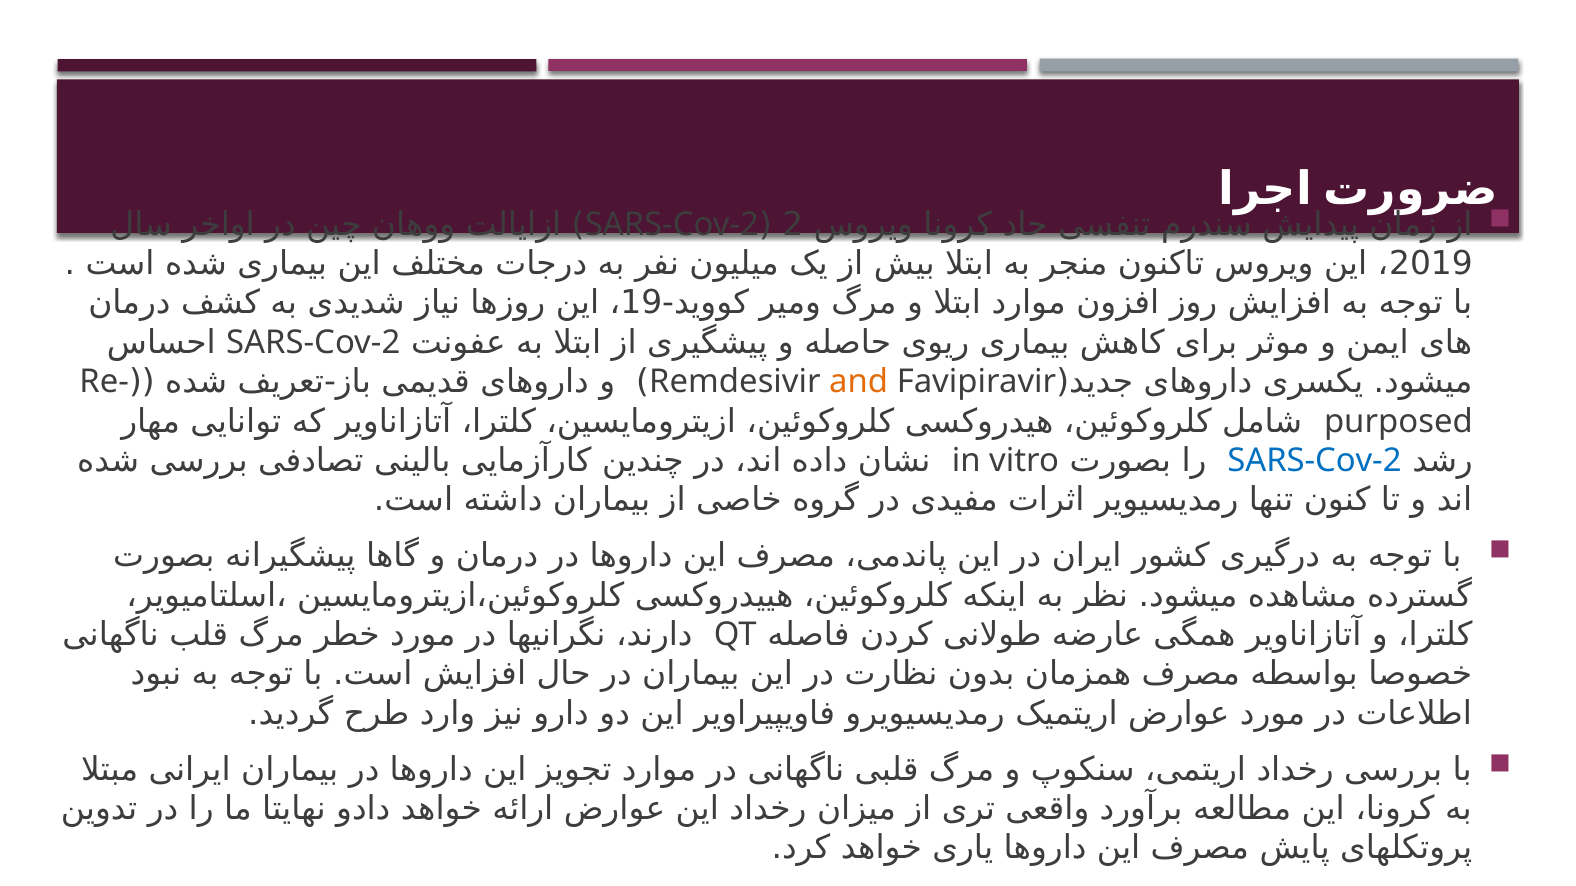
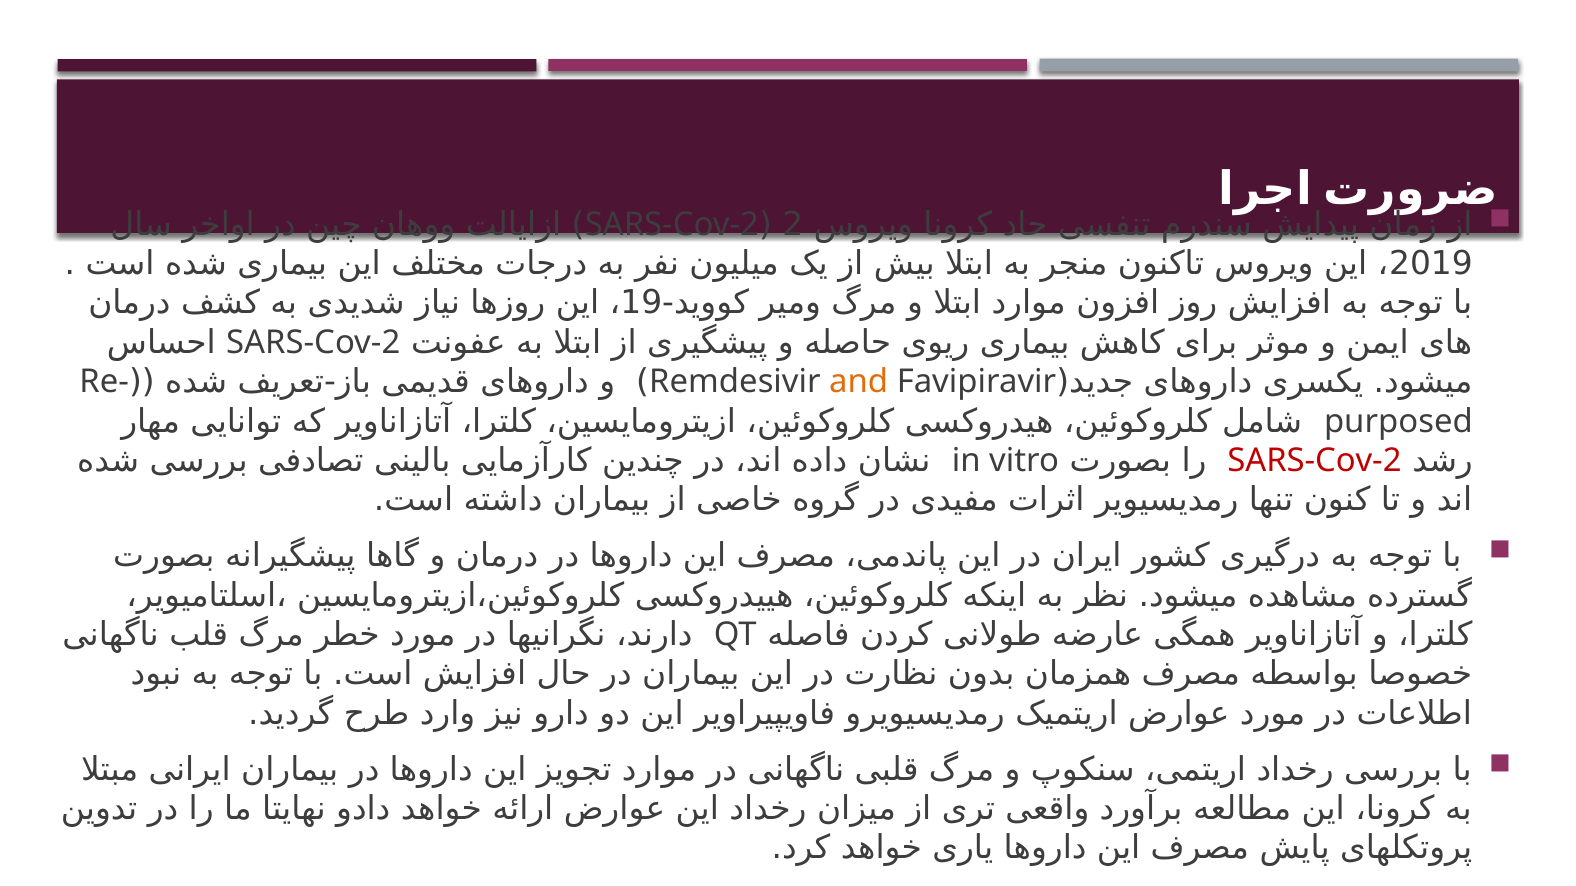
SARS-Cov-2 colour: blue -> red (1314, 461)
